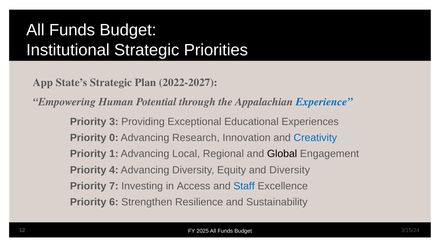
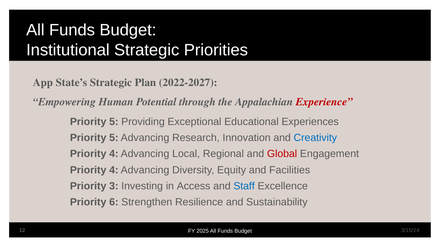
Experience colour: blue -> red (324, 102)
3: 3 -> 5 (114, 122)
0: 0 -> 5 (114, 138)
1: 1 -> 4 (114, 154)
Global colour: black -> red (282, 154)
and Diversity: Diversity -> Facilities (290, 170)
7: 7 -> 3 (114, 186)
